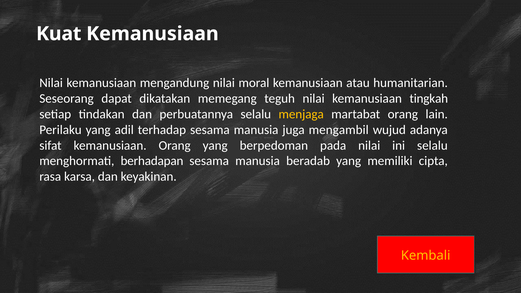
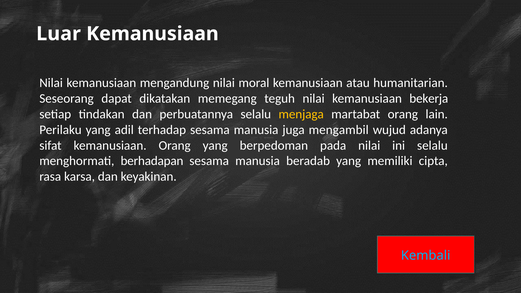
Kuat: Kuat -> Luar (59, 34)
tingkah: tingkah -> bekerja (429, 99)
Kembali colour: yellow -> light blue (426, 255)
